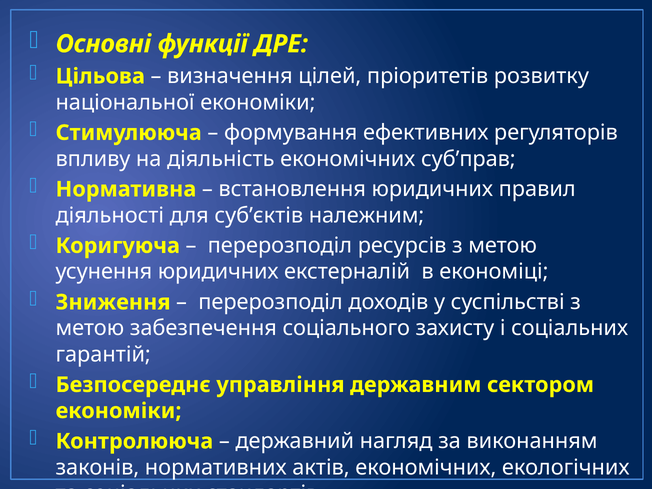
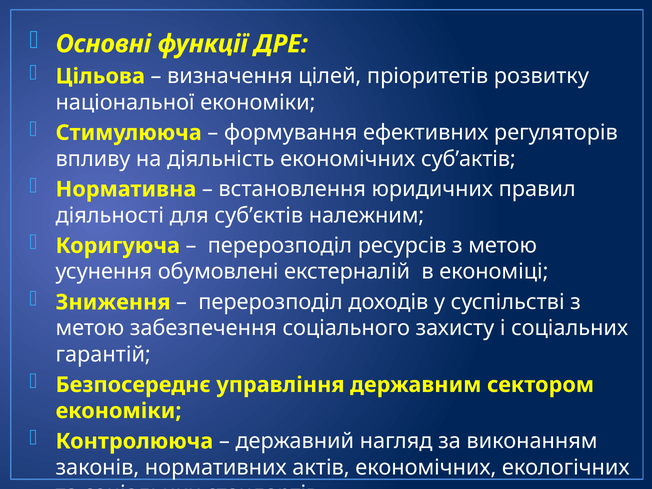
суб’прав: суб’прав -> суб’актів (468, 159)
усунення юридичних: юридичних -> обумовлені (218, 272)
